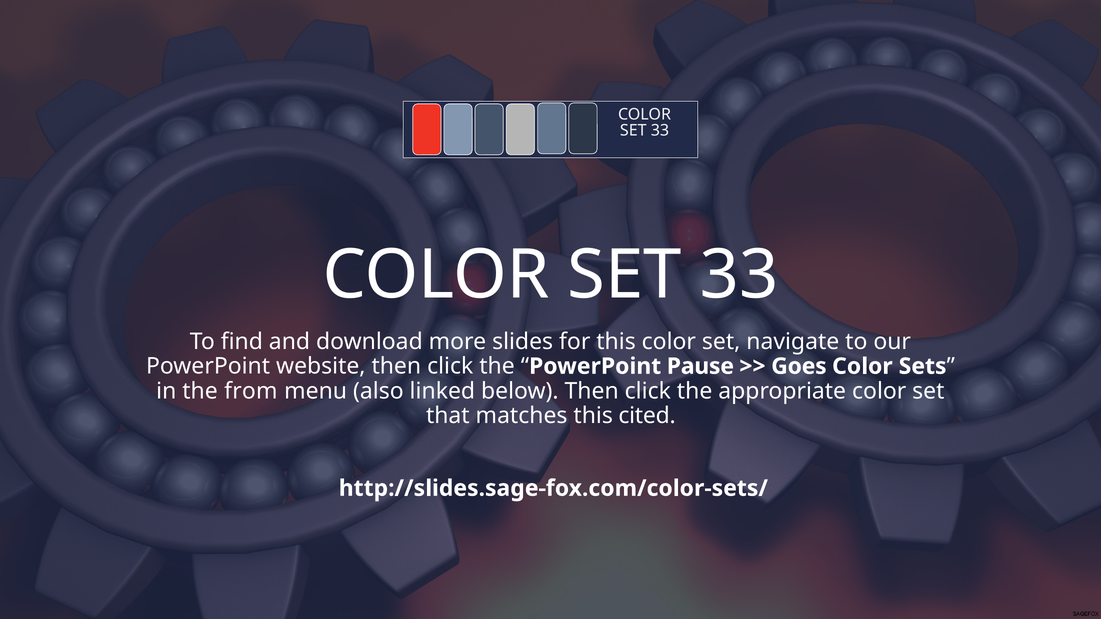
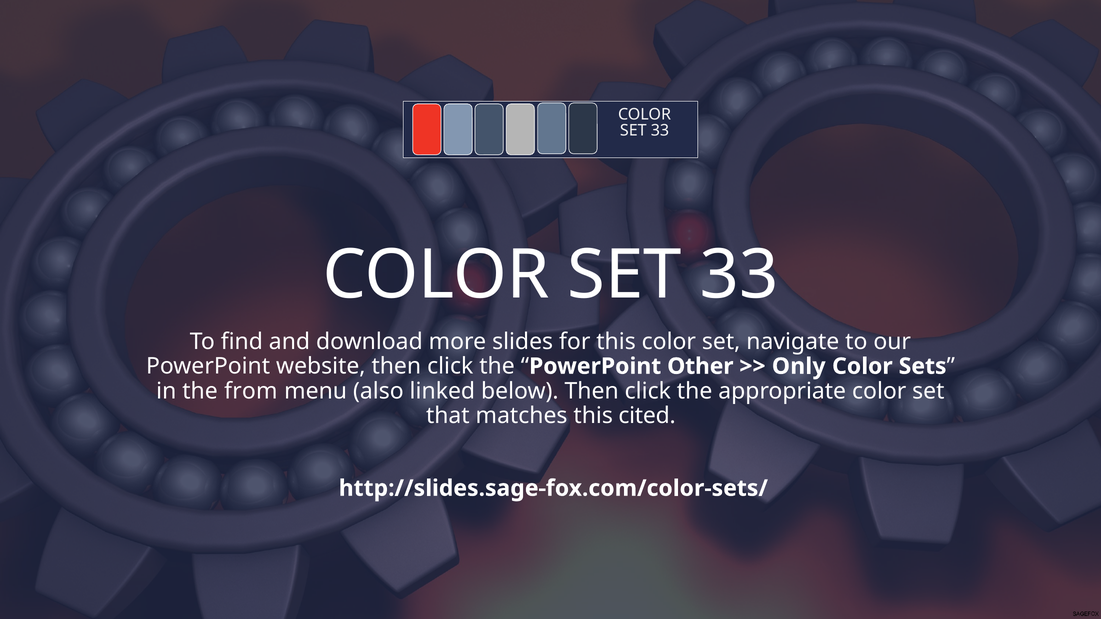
Pause: Pause -> Other (700, 366)
Goes: Goes -> Only (799, 366)
